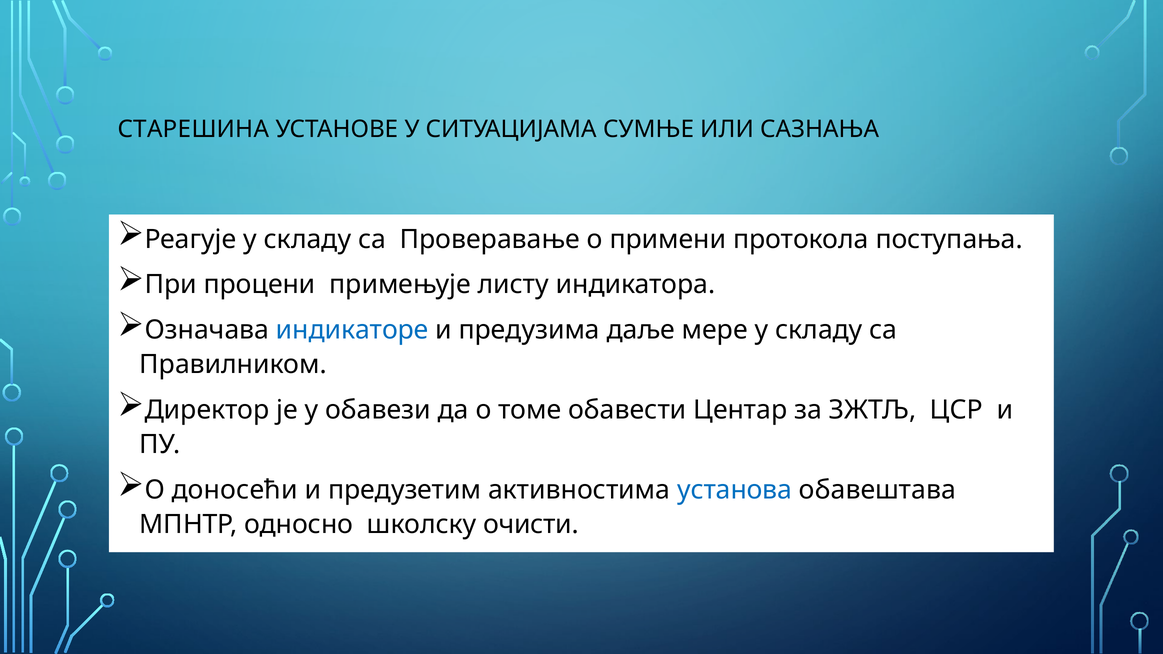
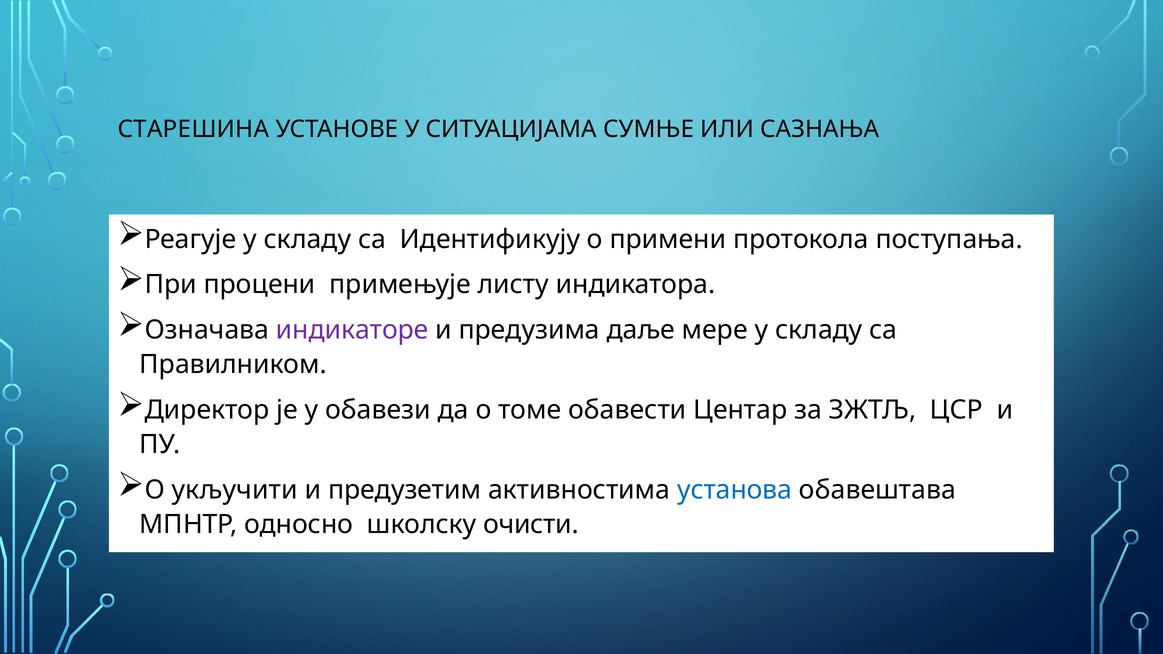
Проверавање: Проверавање -> Идентификују (490, 239)
индикаторе colour: blue -> purple (352, 330)
доносећи: доносећи -> укључити (235, 490)
